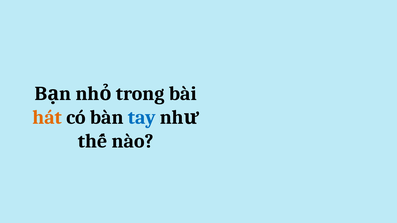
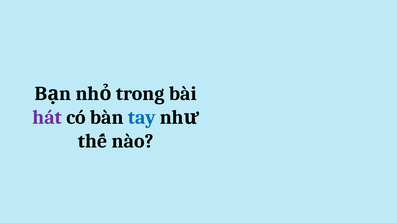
hát colour: orange -> purple (47, 117)
